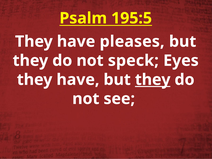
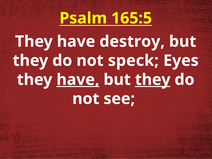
195:5: 195:5 -> 165:5 (132, 18)
pleases: pleases -> destroy (132, 42)
have underline: none -> present (78, 80)
